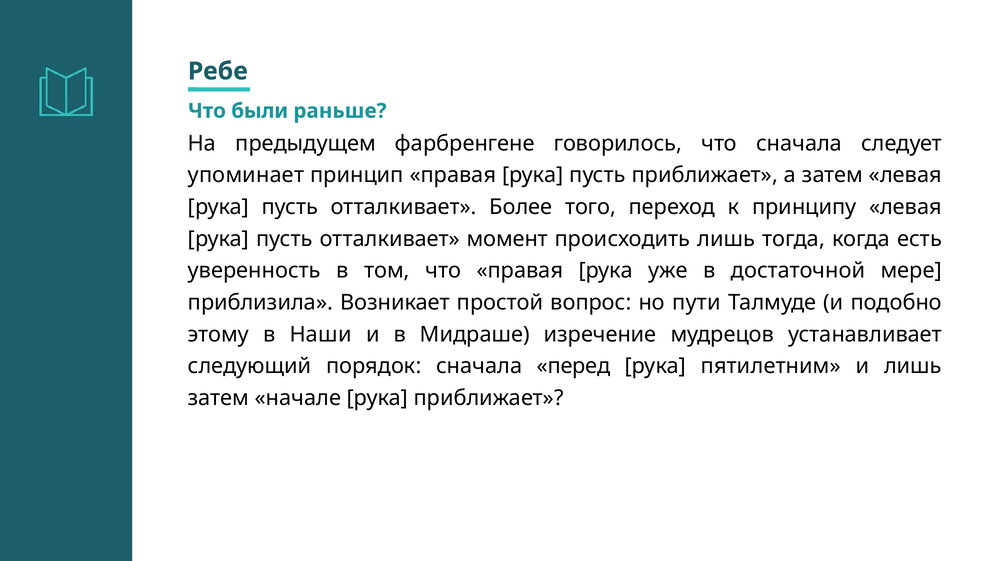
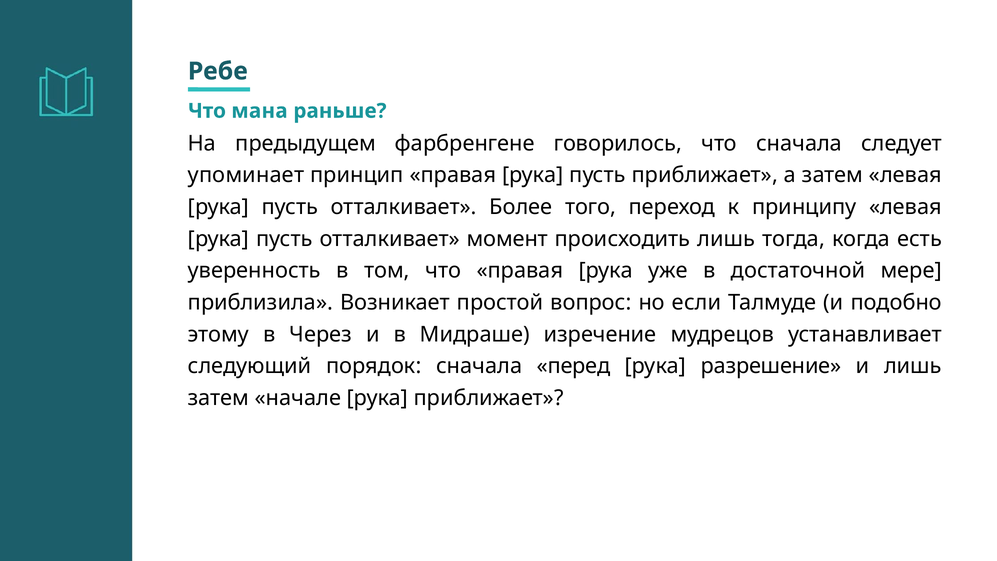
были: были -> мана (259, 111)
пути: пути -> если (697, 302)
Наши: Наши -> Через (321, 334)
пятилетним: пятилетним -> разрешение (771, 366)
